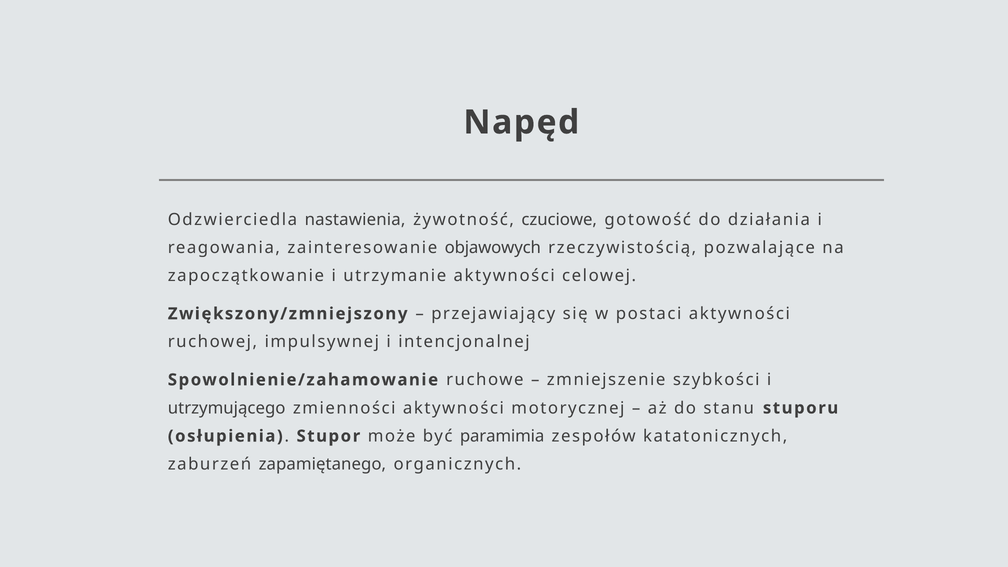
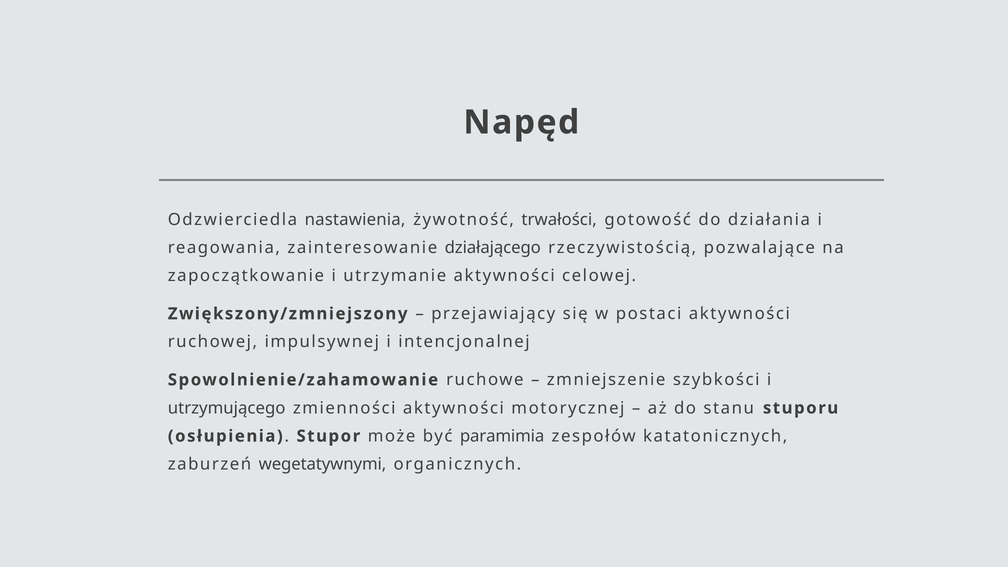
czuciowe: czuciowe -> trwałości (559, 220)
objawowych: objawowych -> działającego (493, 248)
zapamiętanego: zapamiętanego -> wegetatywnymi (322, 464)
